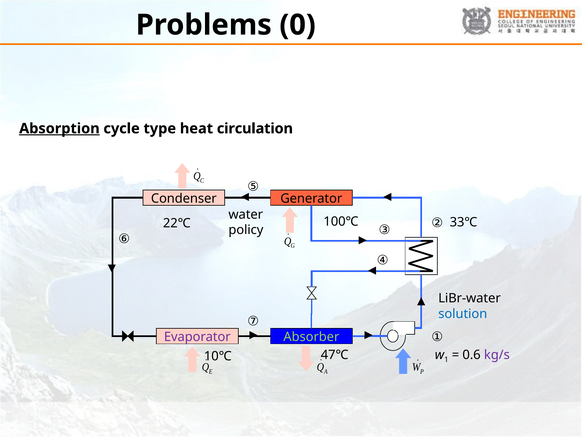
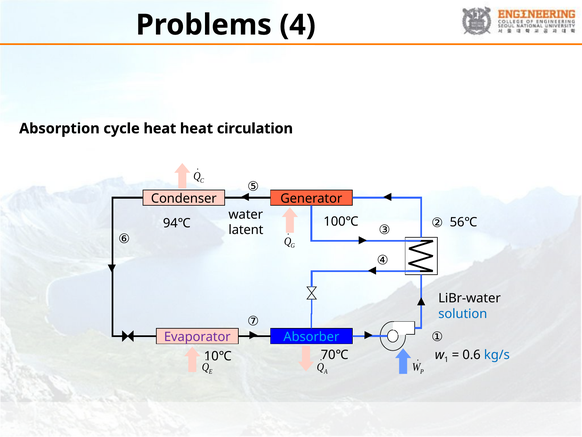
0: 0 -> 4 (298, 25)
Absorption underline: present -> none (59, 128)
cycle type: type -> heat (160, 128)
33℃: 33℃ -> 56℃ (463, 222)
22℃: 22℃ -> 94℃ (177, 223)
policy: policy -> latent (246, 230)
Absorber colour: light green -> light blue (311, 337)
kg/s colour: purple -> blue (497, 354)
47℃: 47℃ -> 70℃ (335, 354)
